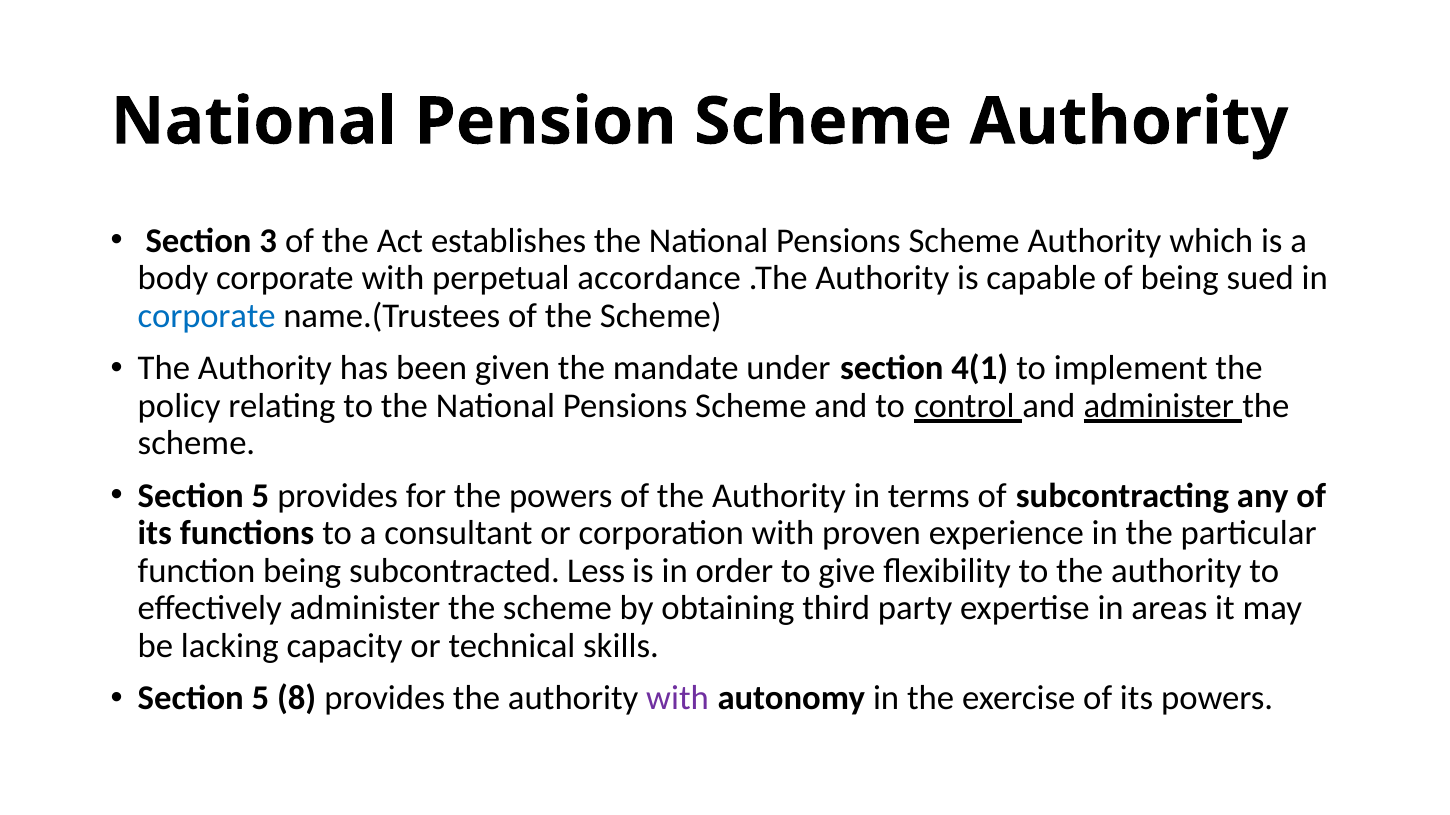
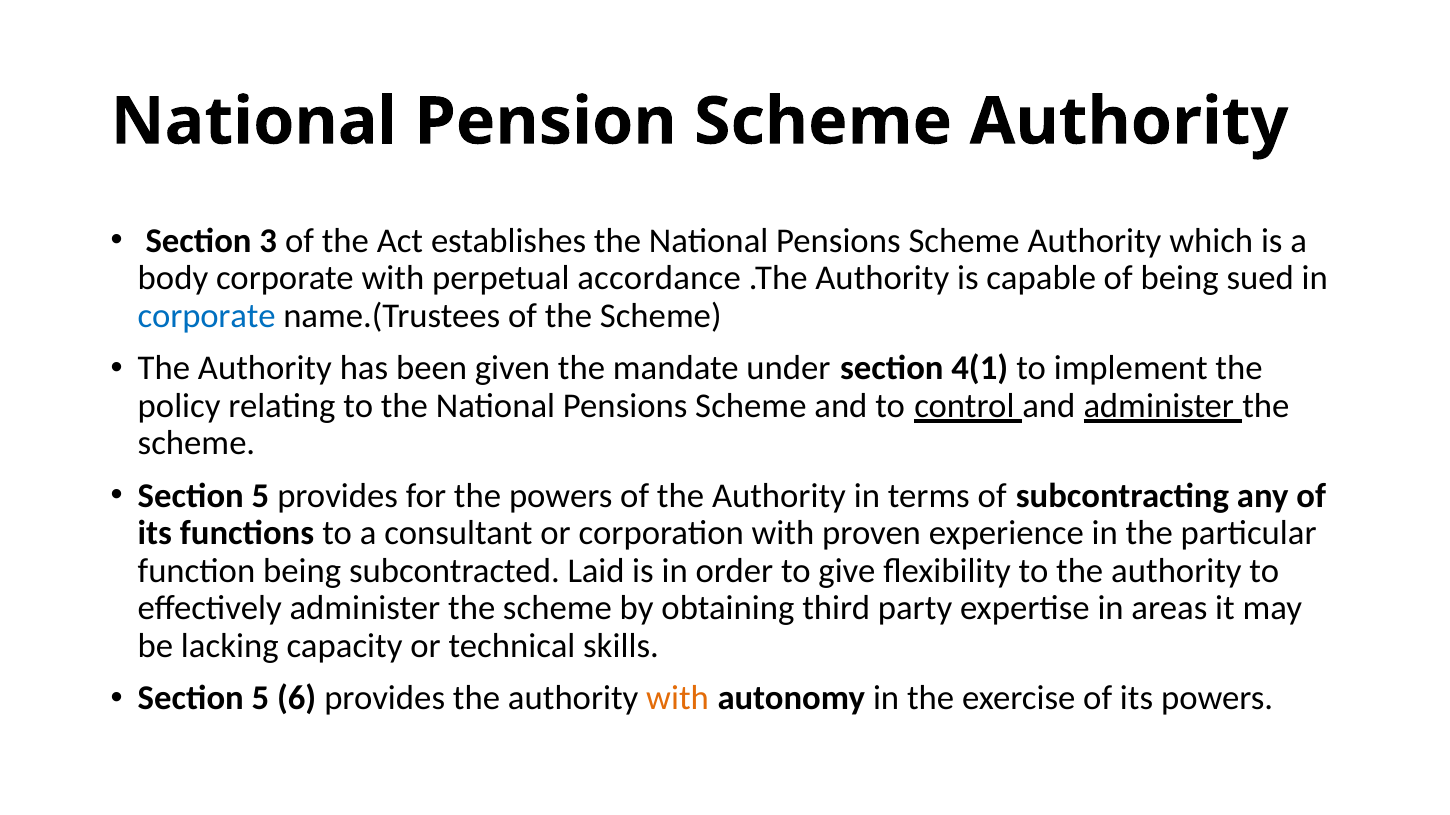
Less: Less -> Laid (596, 571)
8: 8 -> 6 (297, 699)
with colour: purple -> orange (678, 699)
